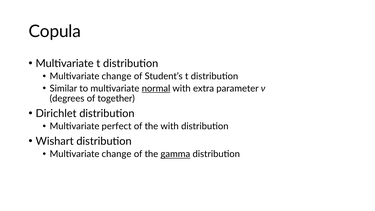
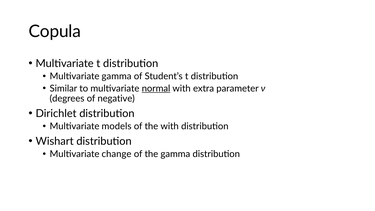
change: change -> gamma (117, 76)
together: together -> negative (116, 99)
perfect: perfect -> models (117, 126)
gamma underline: present -> none (175, 154)
